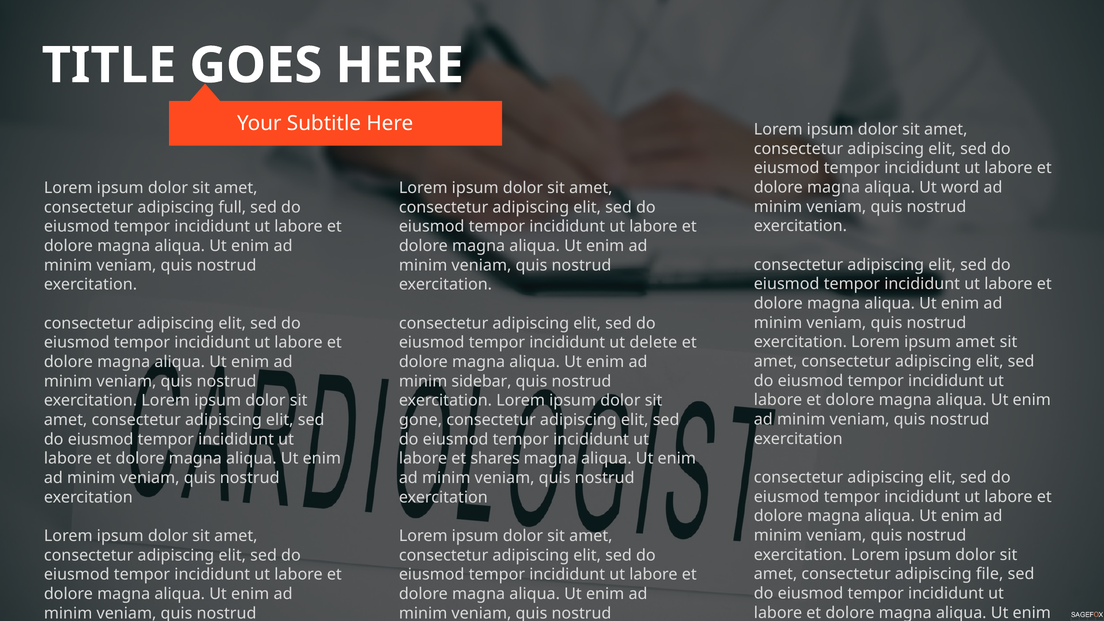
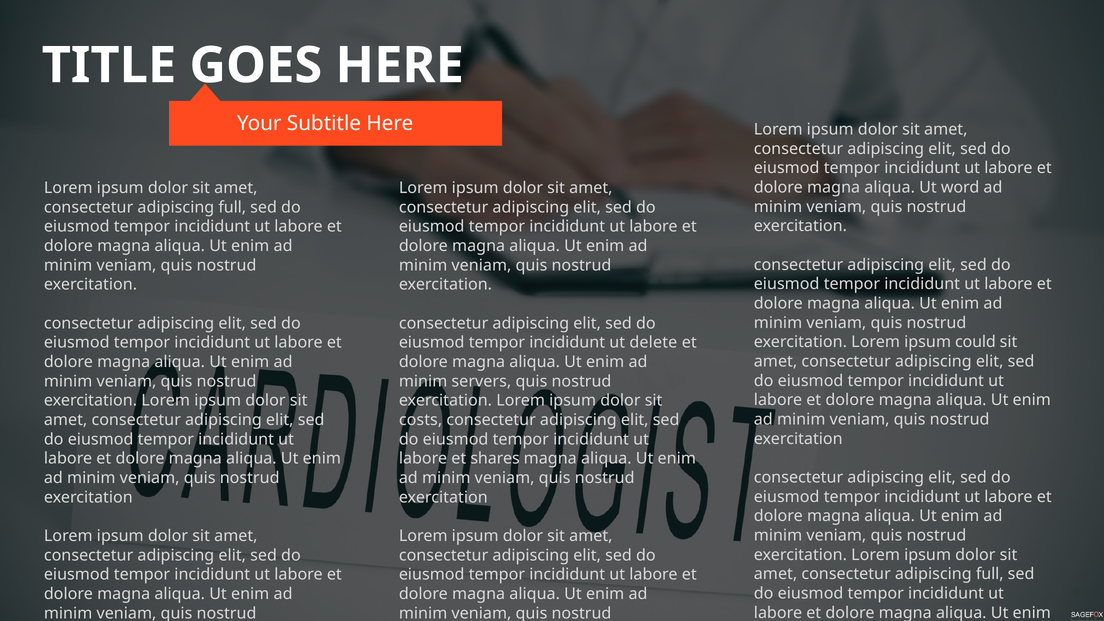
ipsum amet: amet -> could (975, 342)
sidebar: sidebar -> servers (481, 381)
gone: gone -> costs (421, 420)
file: file -> full (990, 574)
